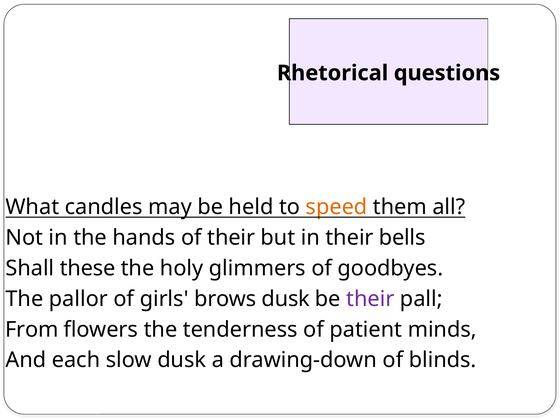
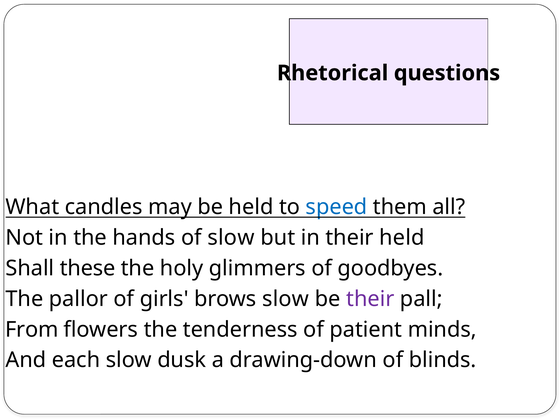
speed colour: orange -> blue (336, 207)
of their: their -> slow (231, 238)
their bells: bells -> held (402, 238)
brows dusk: dusk -> slow (286, 299)
